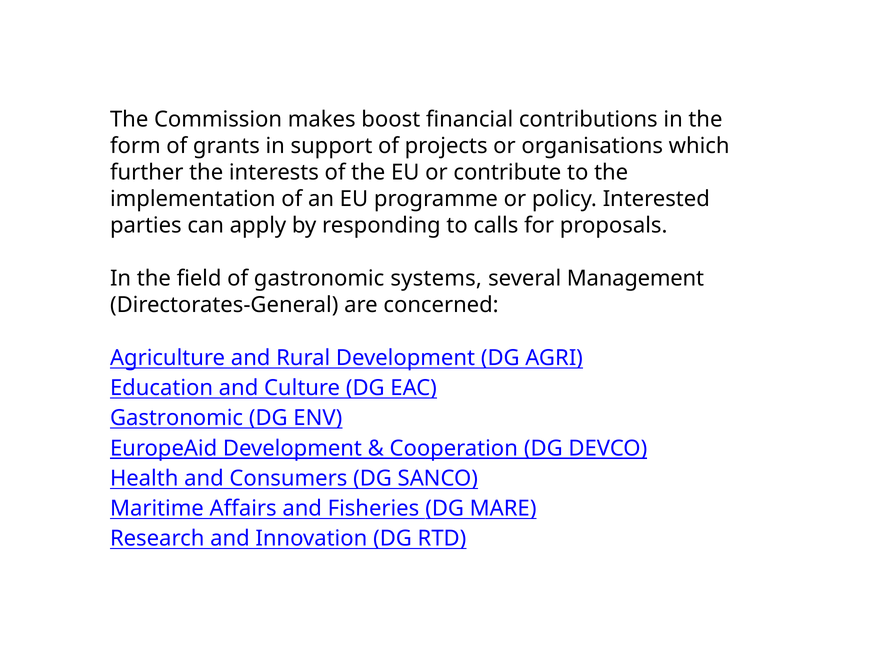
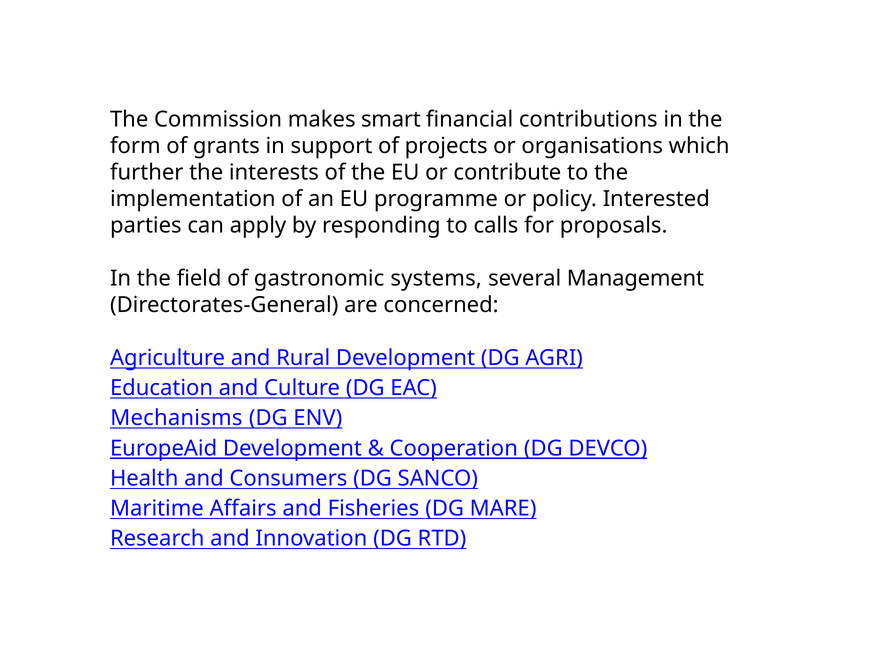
boost: boost -> smart (391, 119)
Gastronomic: Gastronomic -> Mechanisms (176, 418)
